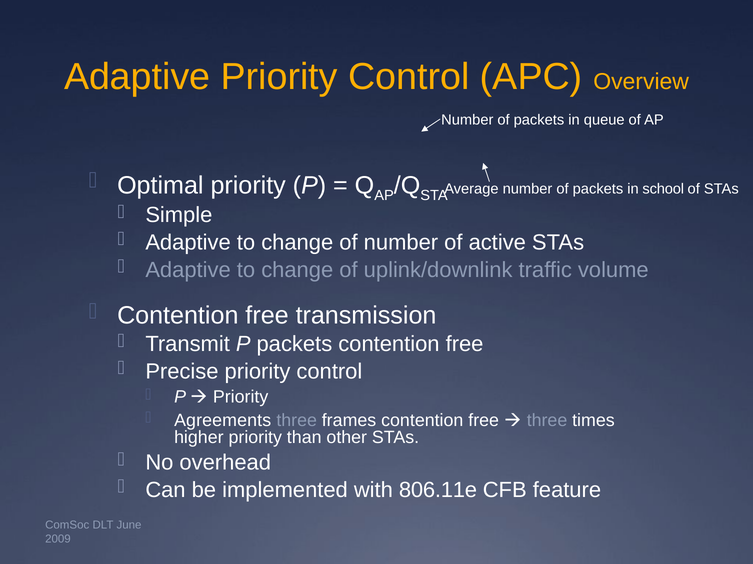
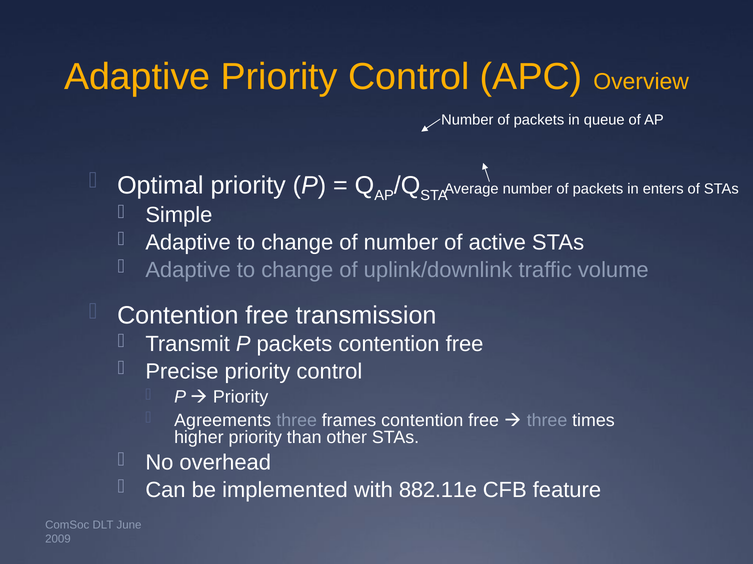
school: school -> enters (663, 189)
806.11e: 806.11e -> 882.11e (438, 491)
